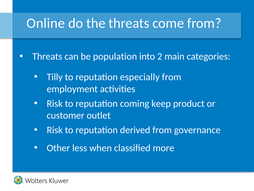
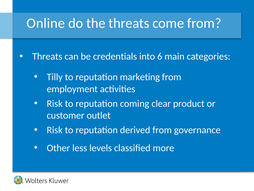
population: population -> credentials (115, 56)
2: 2 -> 6 (160, 56)
especially: especially -> marketing (140, 77)
keep: keep -> clear (161, 103)
when: when -> levels (101, 148)
